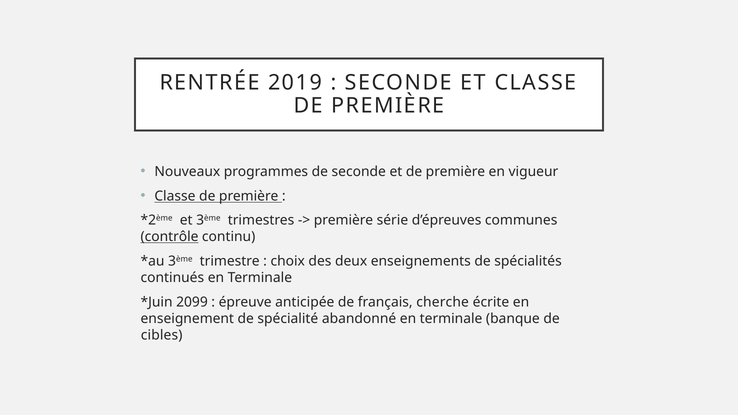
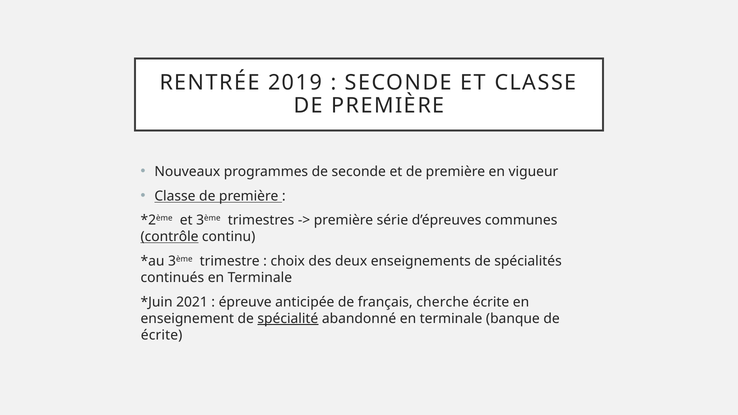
2099: 2099 -> 2021 (192, 302)
spécialité underline: none -> present (288, 319)
cibles: cibles -> écrite (162, 335)
